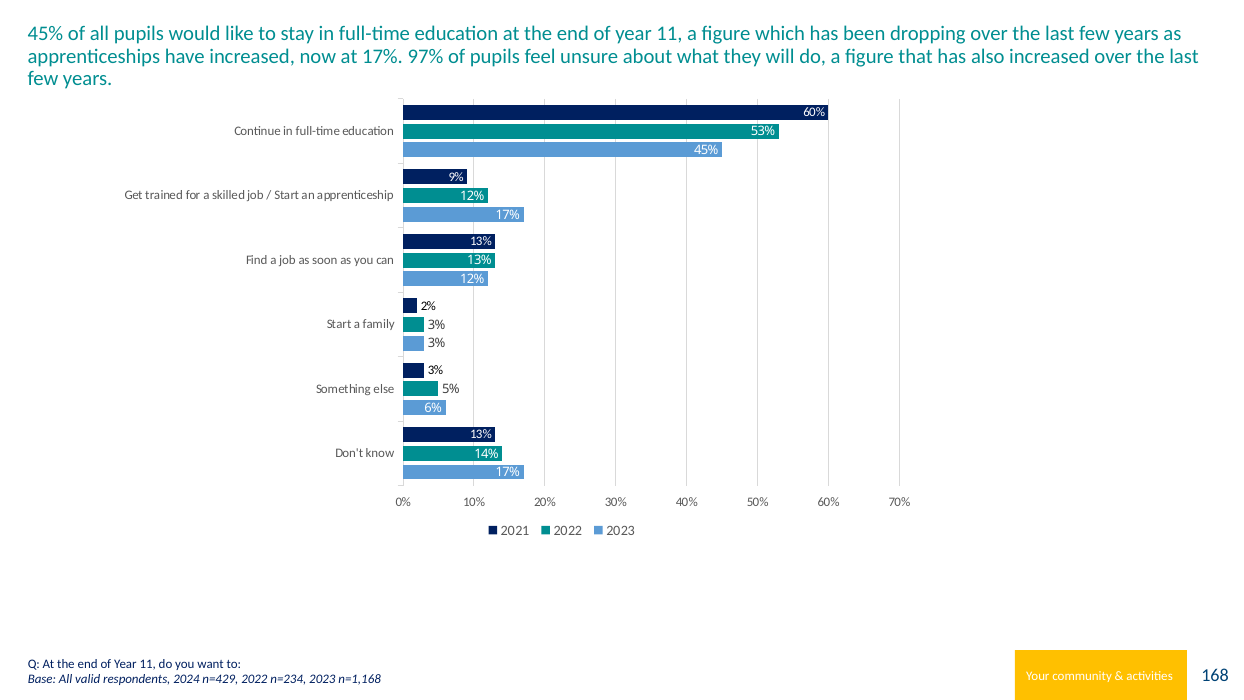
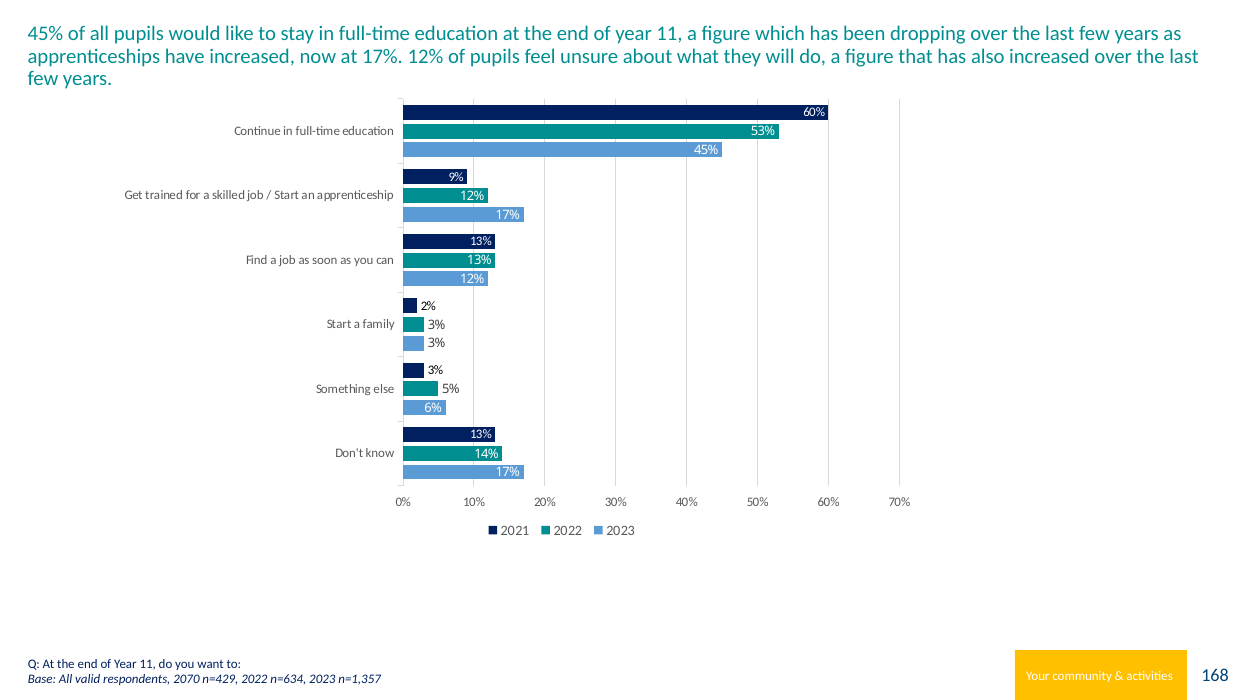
17% 97%: 97% -> 12% (426, 56)
2024: 2024 -> 2070 (186, 679)
n=234: n=234 -> n=634 (288, 679)
n=1,168: n=1,168 -> n=1,357 (360, 679)
